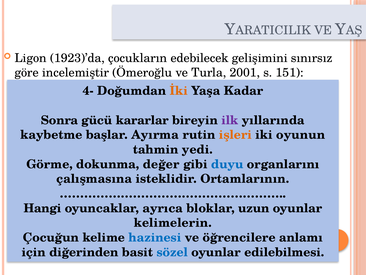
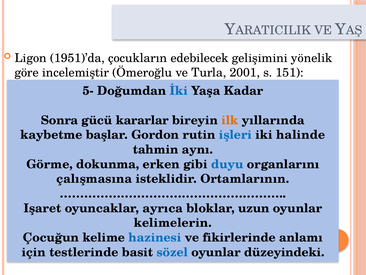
1923)’da: 1923)’da -> 1951)’da (77, 58)
sınırsız: sınırsız -> yönelik (312, 58)
4-: 4- -> 5- (88, 91)
İki colour: orange -> blue (179, 91)
ilk colour: purple -> orange (230, 120)
Ayırma: Ayırma -> Gordon (155, 135)
işleri colour: orange -> blue (235, 135)
oyunun: oyunun -> halinde (301, 135)
yedi: yedi -> aynı (197, 149)
değer: değer -> erken (161, 164)
Hangi: Hangi -> Işaret (42, 208)
öğrencilere: öğrencilere -> fikirlerinde (239, 237)
diğerinden: diğerinden -> testlerinde (84, 252)
edilebilmesi: edilebilmesi -> düzeyindeki (284, 252)
